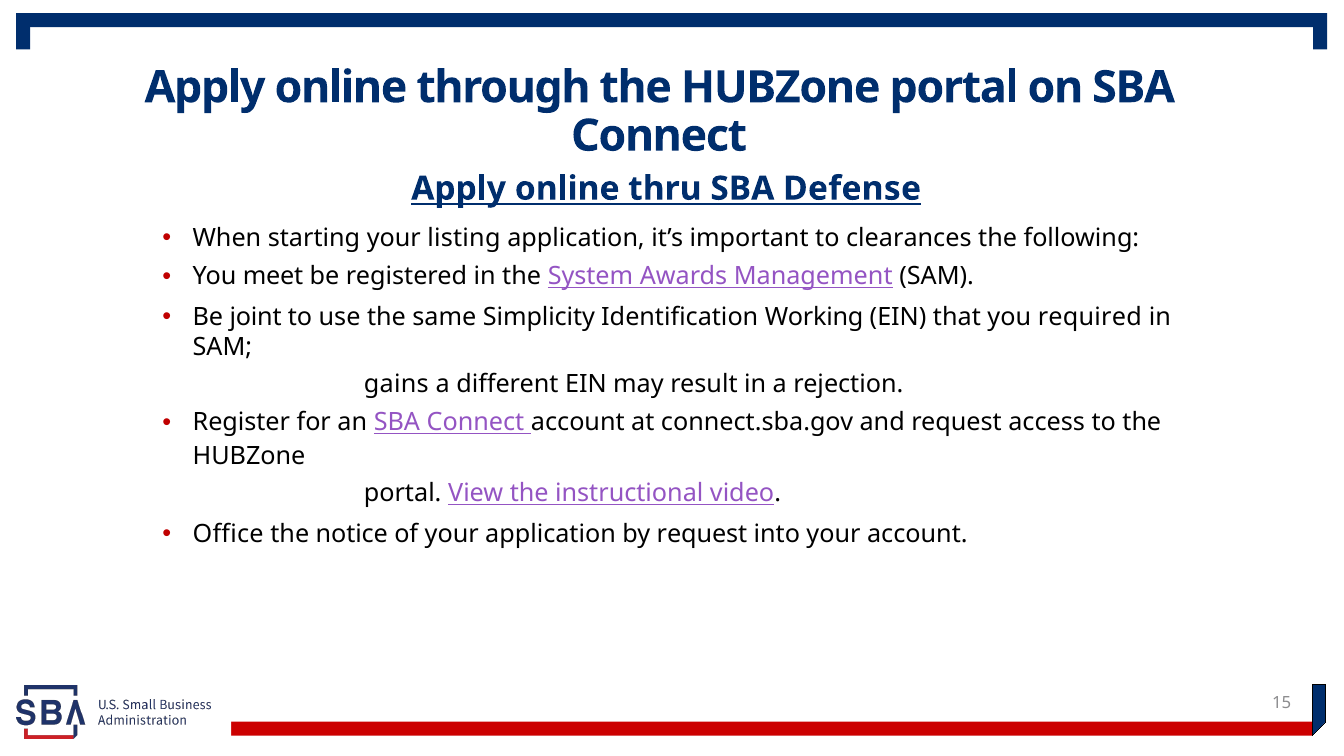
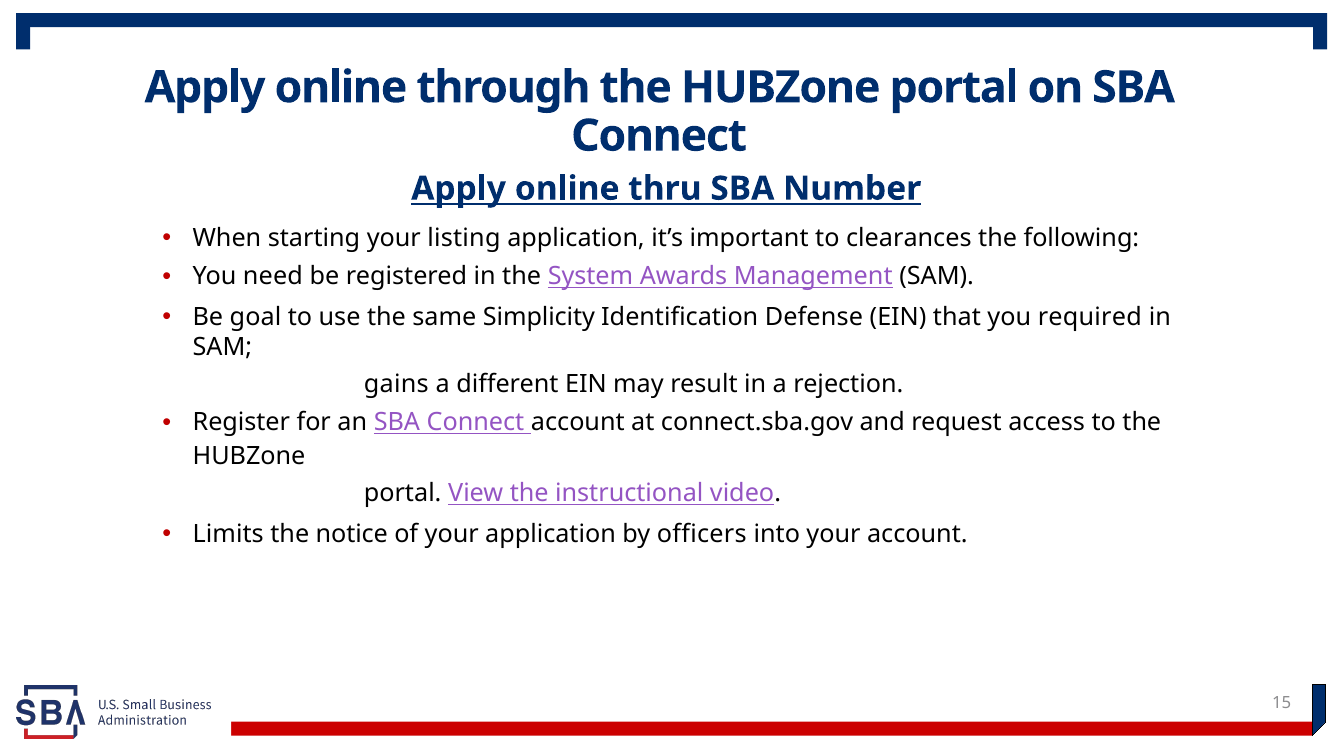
Defense: Defense -> Number (852, 189)
meet: meet -> need (273, 276)
joint: joint -> goal (255, 317)
Working: Working -> Defense (814, 317)
Office: Office -> Limits (228, 535)
by request: request -> officers (702, 535)
